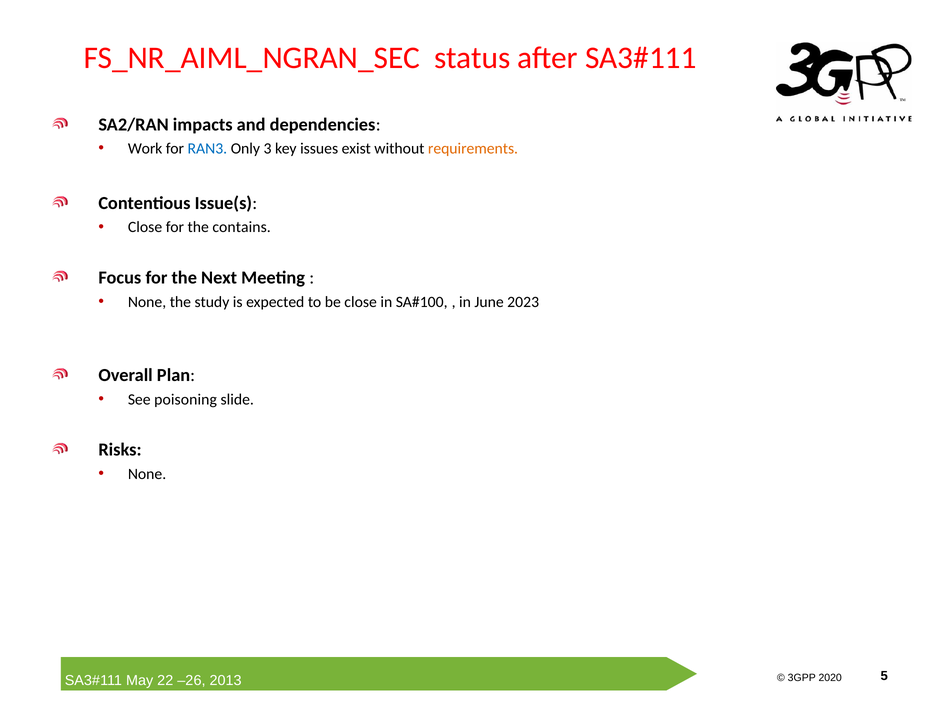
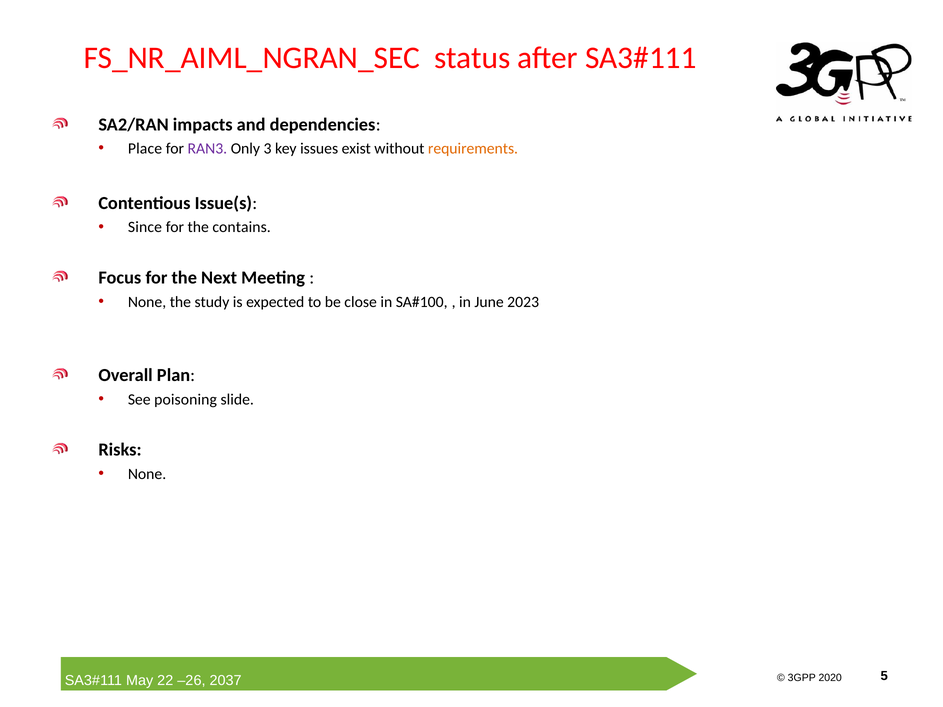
Work: Work -> Place (145, 149)
RAN3 colour: blue -> purple (207, 149)
Close: Close -> Since (145, 227)
2013: 2013 -> 2037 (226, 681)
